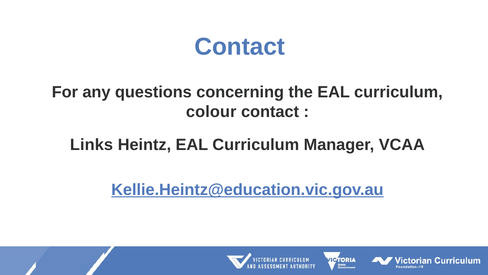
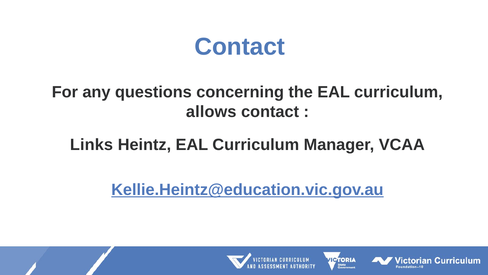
colour: colour -> allows (211, 112)
